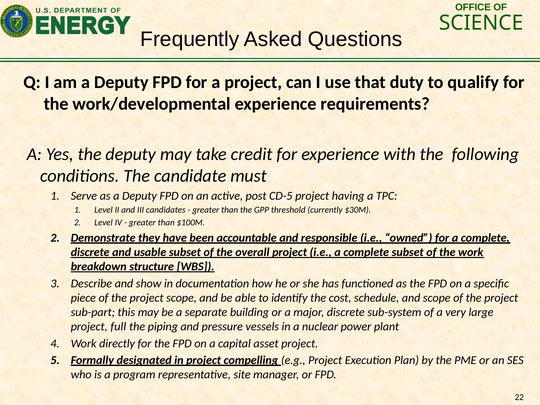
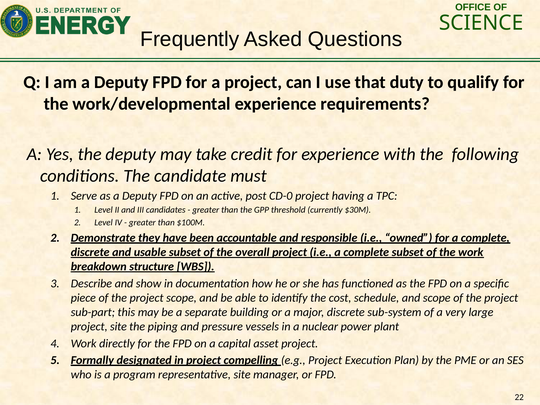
CD-5: CD-5 -> CD-0 (281, 196)
project full: full -> site (118, 327)
